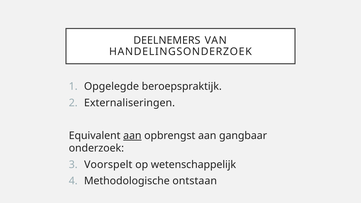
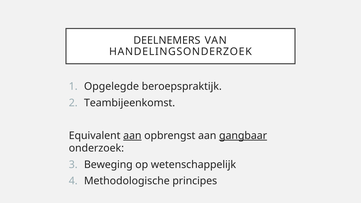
Externaliseringen: Externaliseringen -> Teambijeenkomst (130, 103)
gangbaar underline: none -> present (243, 136)
Voorspelt: Voorspelt -> Beweging (108, 165)
ontstaan: ontstaan -> principes (195, 181)
